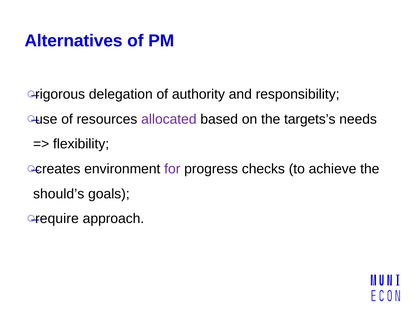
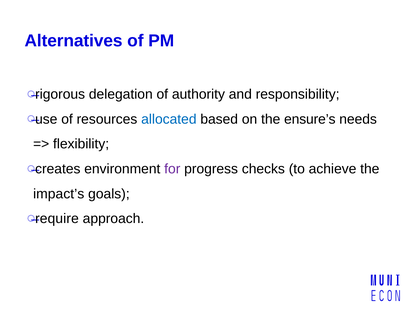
allocated colour: purple -> blue (169, 119)
targets’s: targets’s -> ensure’s (310, 119)
should’s: should’s -> impact’s (59, 194)
